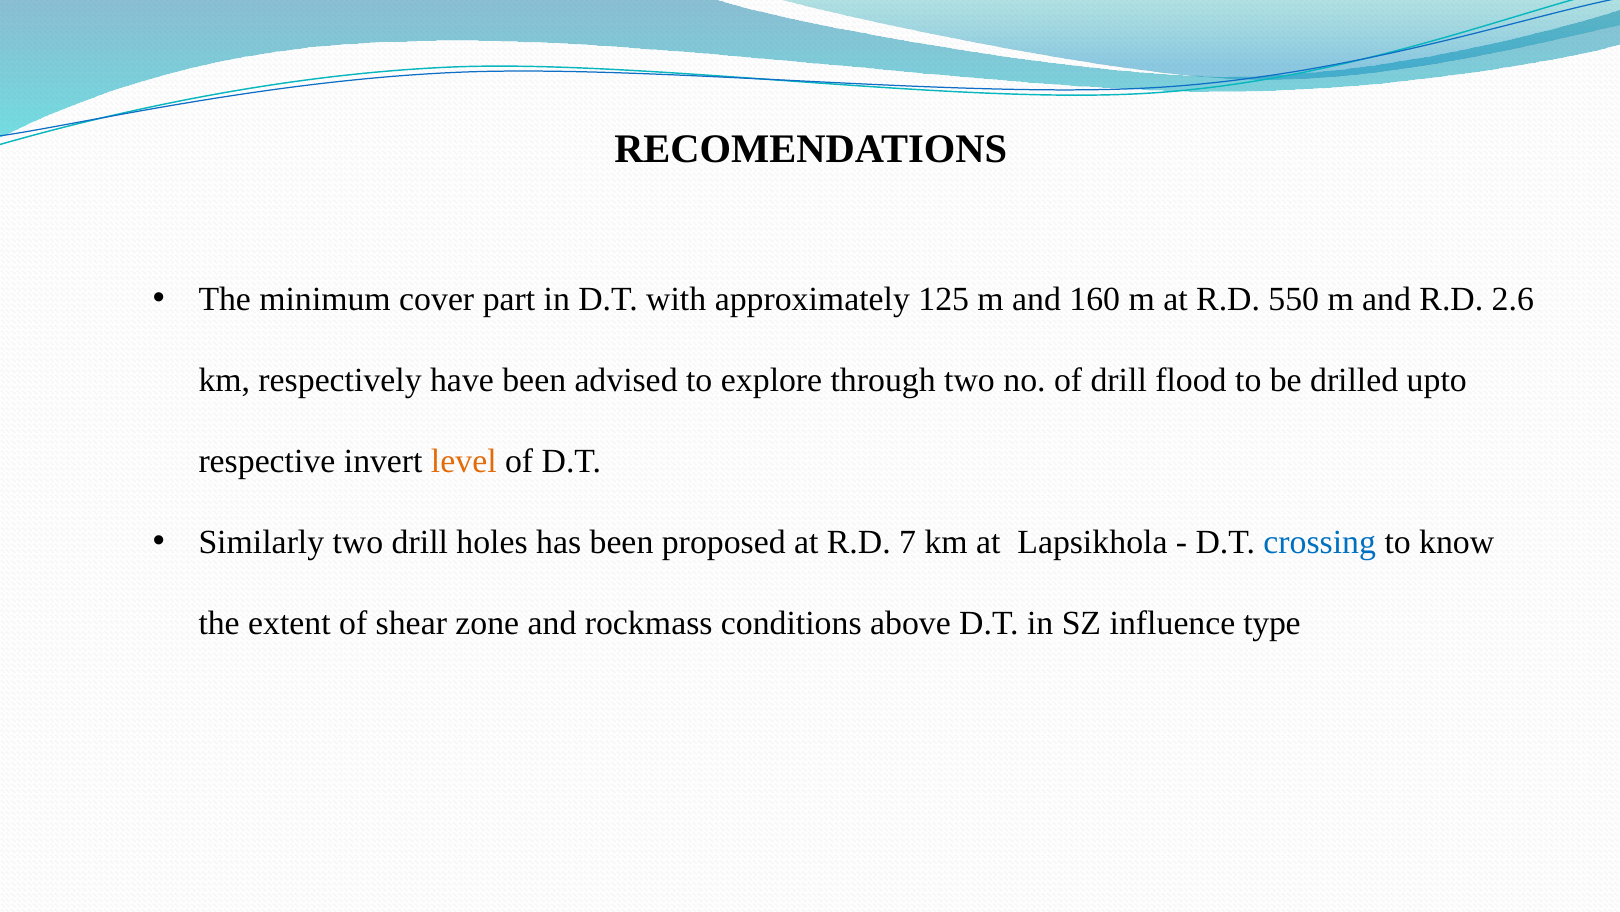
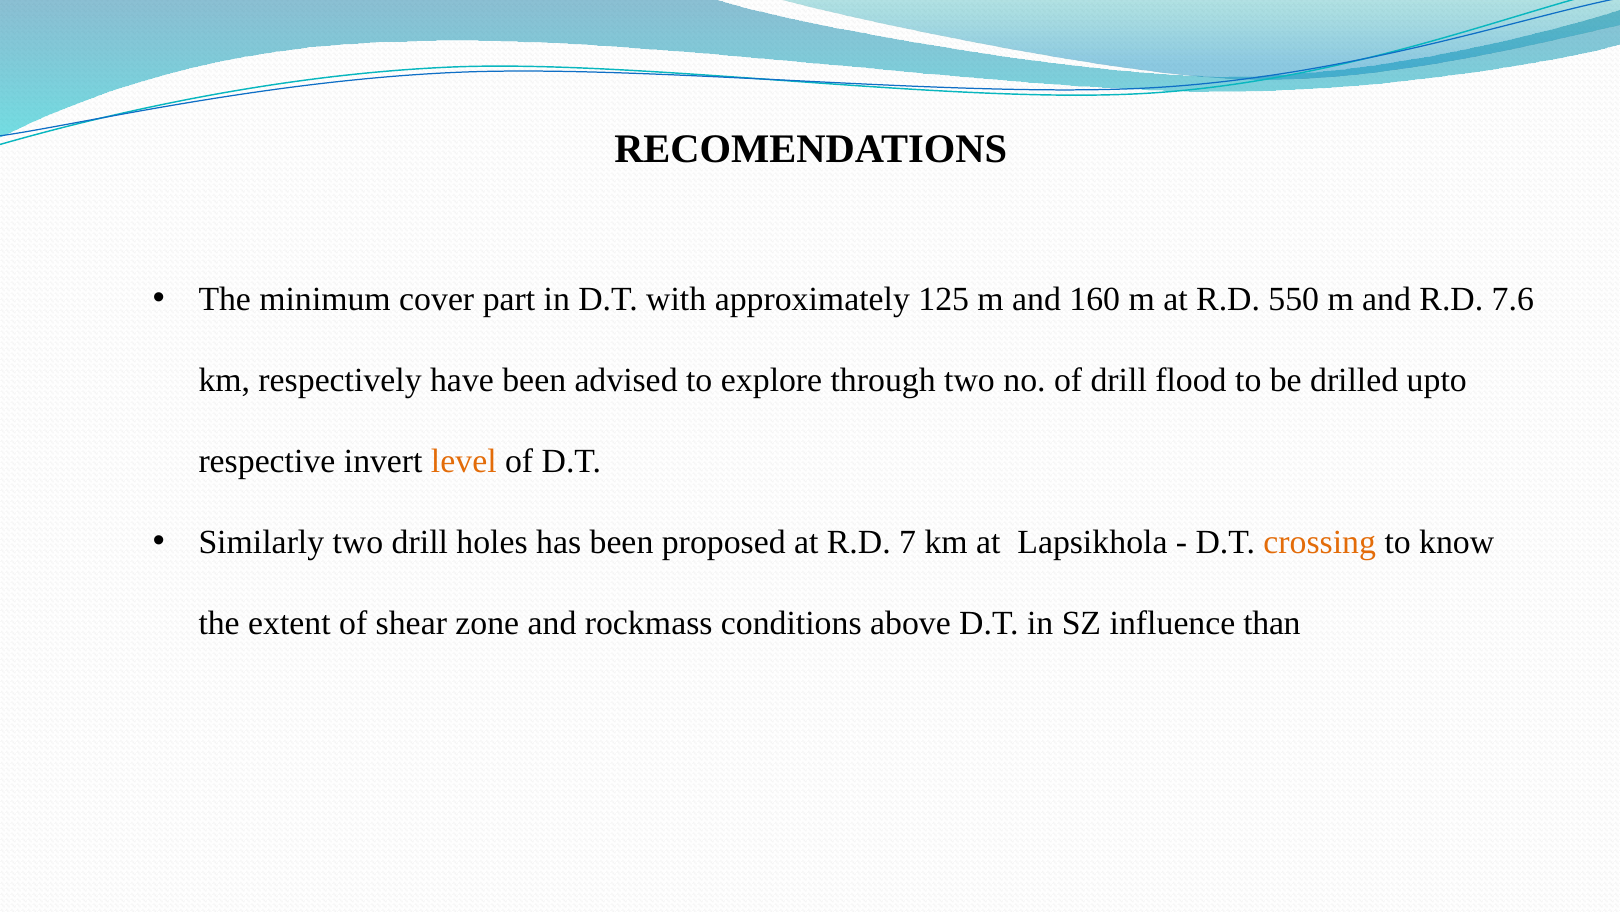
2.6: 2.6 -> 7.6 (1513, 299)
crossing colour: blue -> orange (1320, 542)
type: type -> than (1272, 623)
